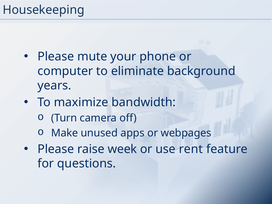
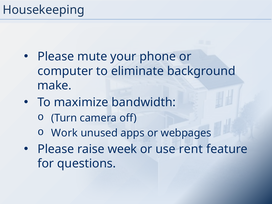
years: years -> make (54, 86)
Make: Make -> Work (64, 133)
